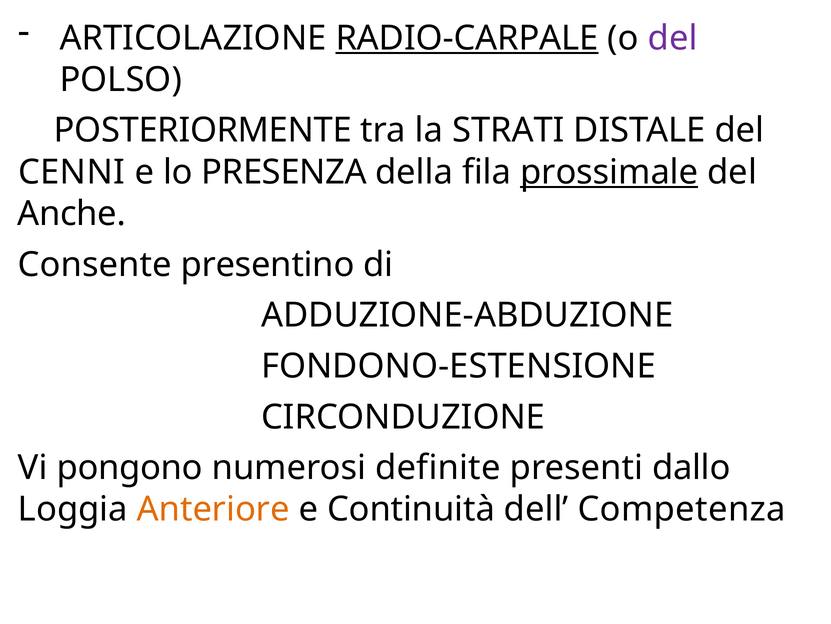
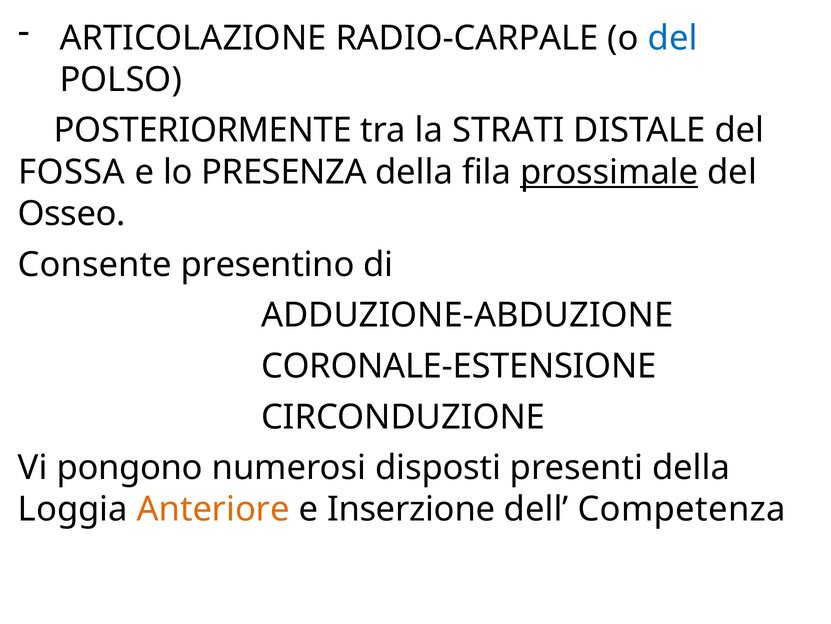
RADIO-CARPALE underline: present -> none (467, 38)
del colour: purple -> blue (673, 38)
CENNI: CENNI -> FOSSA (72, 172)
Anche: Anche -> Osseo (72, 213)
FONDONO-ESTENSIONE: FONDONO-ESTENSIONE -> CORONALE-ESTENSIONE (459, 366)
definite: definite -> disposti (438, 467)
presenti dallo: dallo -> della (691, 467)
Continuità: Continuità -> Inserzione (411, 509)
